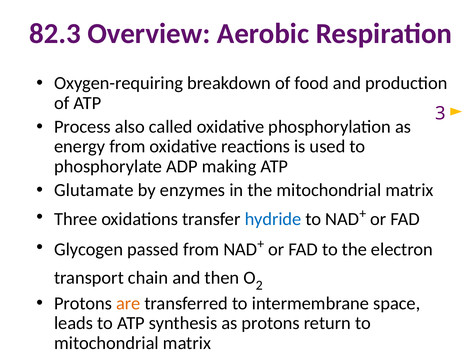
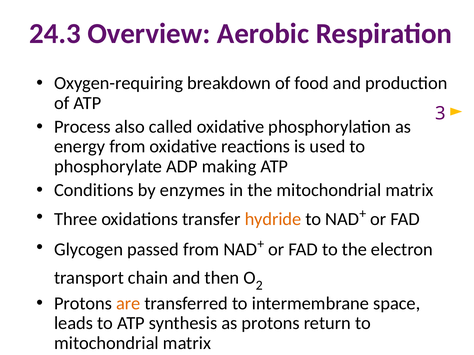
82.3: 82.3 -> 24.3 (55, 34)
Glutamate: Glutamate -> Conditions (94, 190)
hydride colour: blue -> orange (273, 219)
